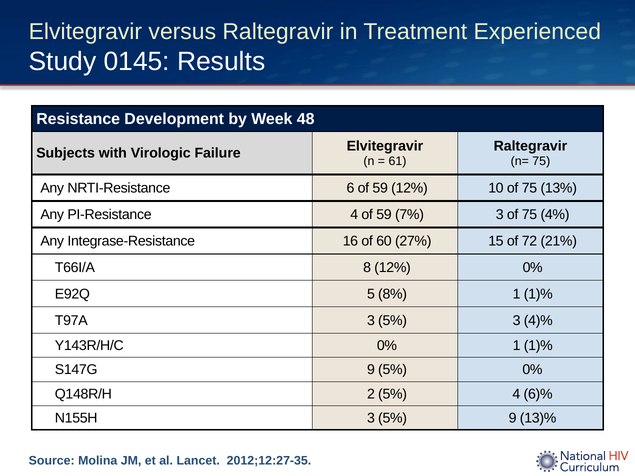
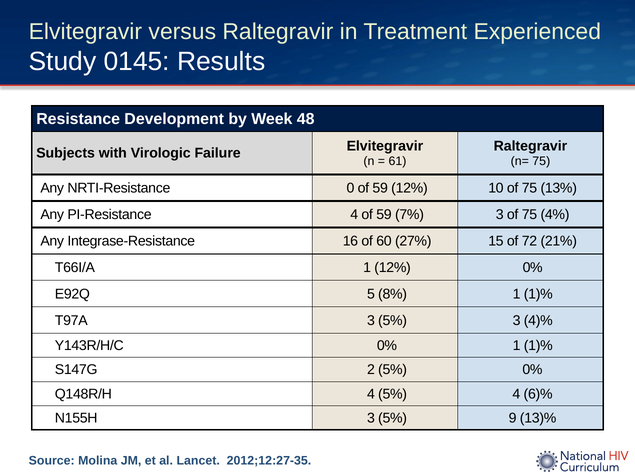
6: 6 -> 0 (350, 188)
T66I/A 8: 8 -> 1 (367, 268)
S147G 9: 9 -> 2 (371, 370)
Q148R/H 2: 2 -> 4 (371, 394)
